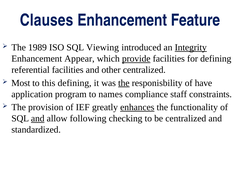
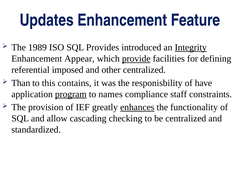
Clauses: Clauses -> Updates (47, 20)
Viewing: Viewing -> Provides (103, 47)
referential facilities: facilities -> imposed (68, 70)
Most: Most -> Than (21, 83)
this defining: defining -> contains (75, 83)
the underline: present -> none (124, 83)
program underline: none -> present (71, 94)
and underline: present -> none (38, 118)
following: following -> cascading (88, 118)
